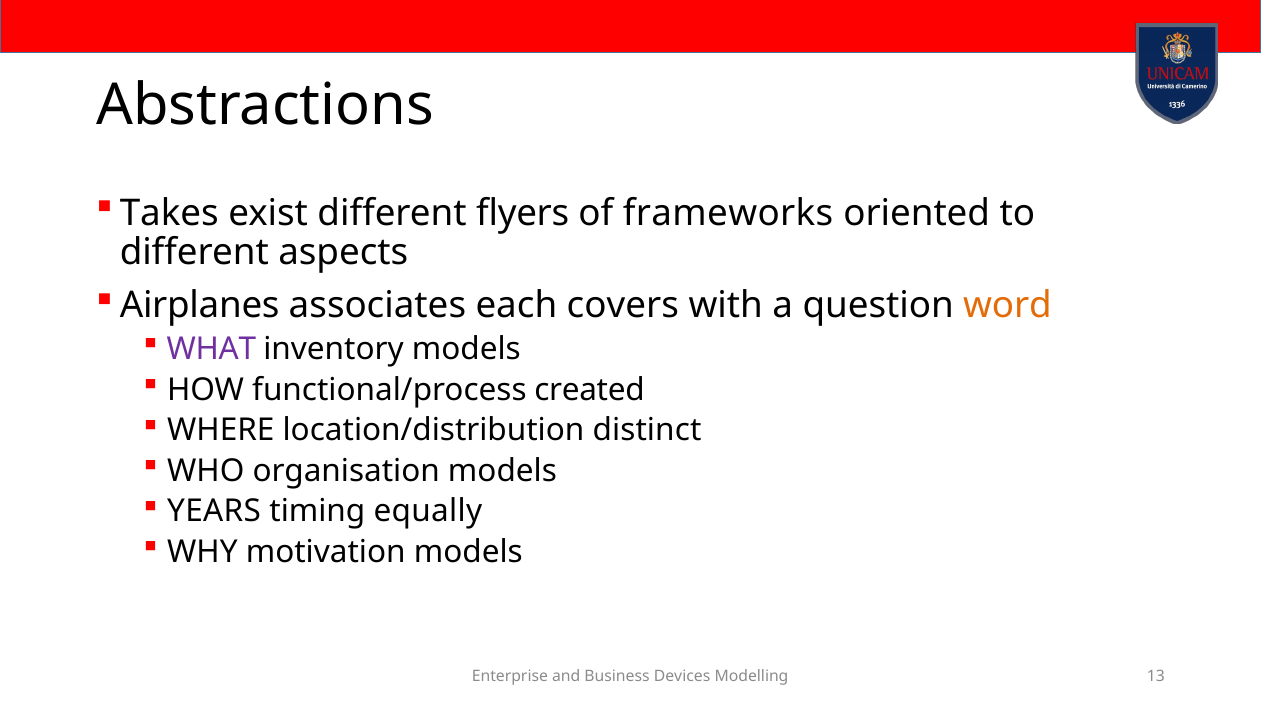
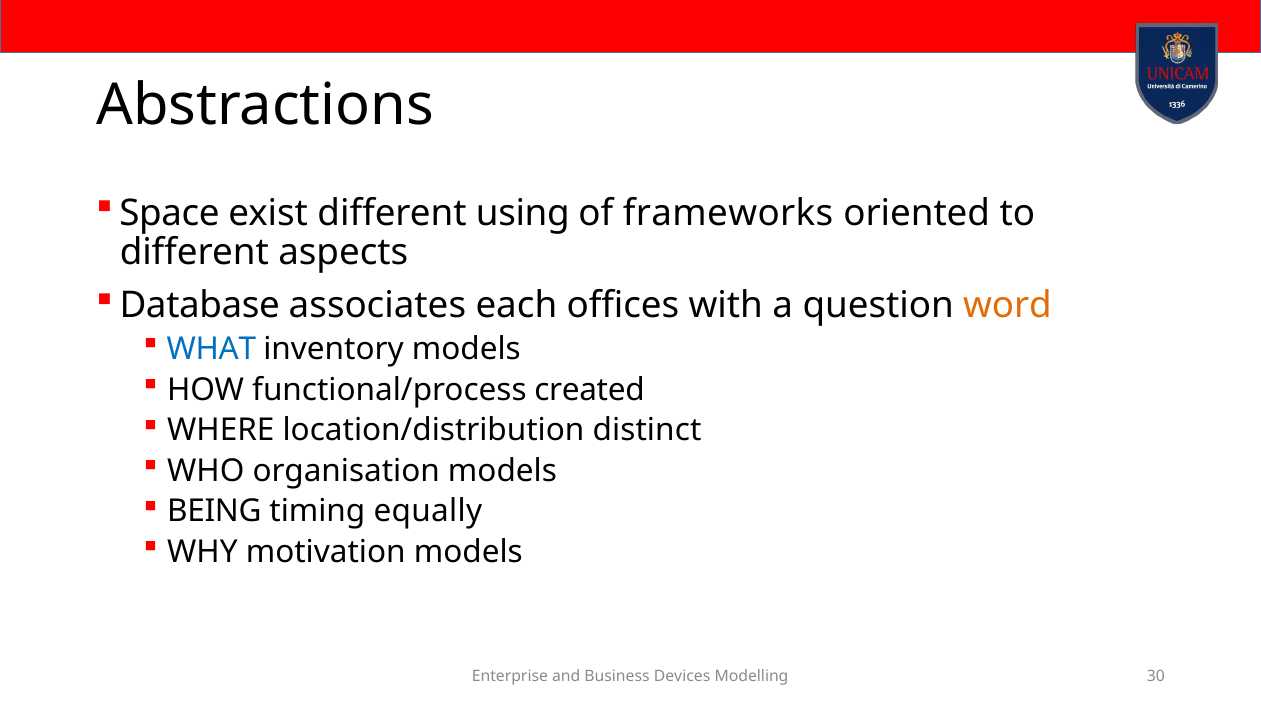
Takes: Takes -> Space (169, 213)
flyers: flyers -> using (523, 213)
Airplanes: Airplanes -> Database (200, 306)
covers: covers -> offices (623, 306)
WHAT colour: purple -> blue (211, 349)
YEARS: YEARS -> BEING (214, 512)
13: 13 -> 30 (1156, 676)
